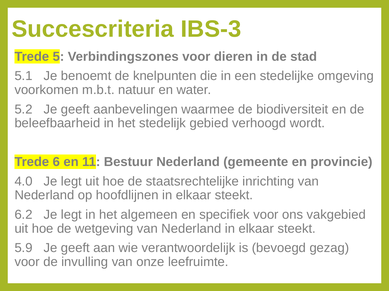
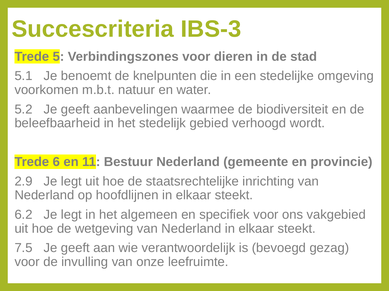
4.0: 4.0 -> 2.9 (24, 182)
5.9: 5.9 -> 7.5 (24, 249)
